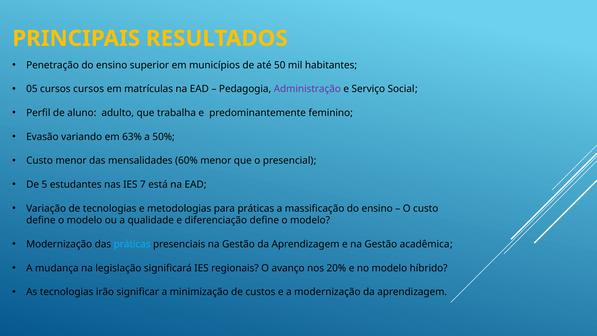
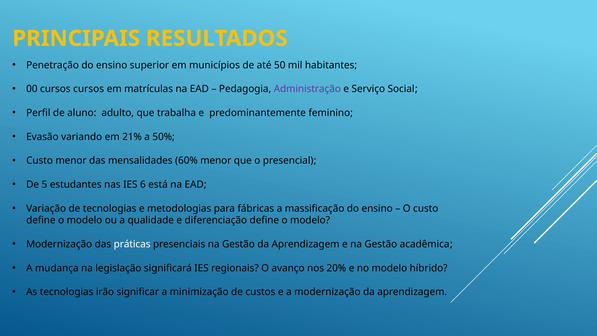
05: 05 -> 00 (32, 89)
63%: 63% -> 21% (132, 137)
7: 7 -> 6 (143, 184)
para práticas: práticas -> fábricas (256, 208)
práticas colour: light blue -> white (132, 244)
